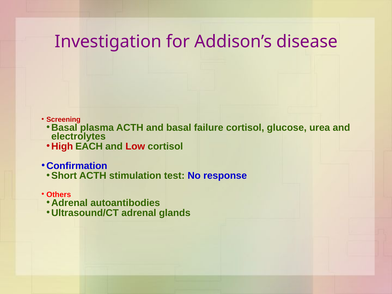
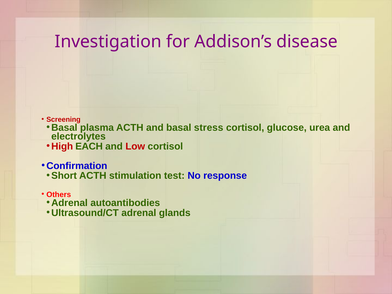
failure: failure -> stress (209, 128)
